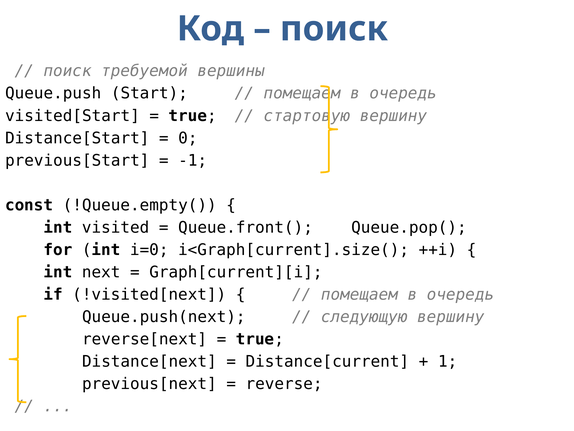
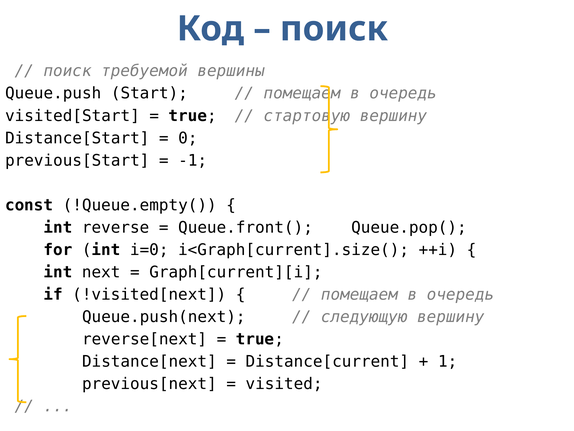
visited: visited -> reverse (116, 227)
reverse: reverse -> visited (284, 384)
